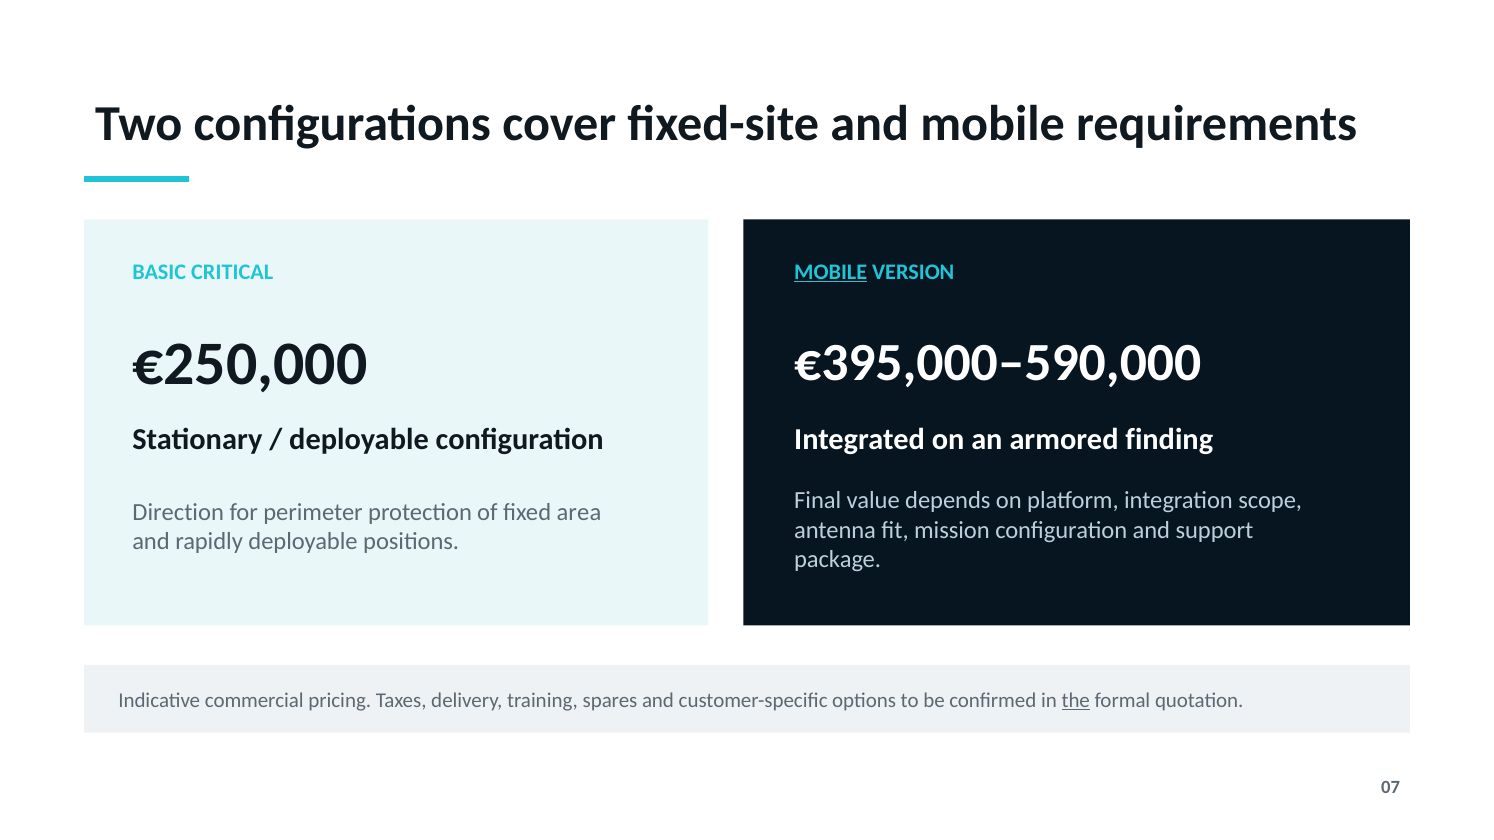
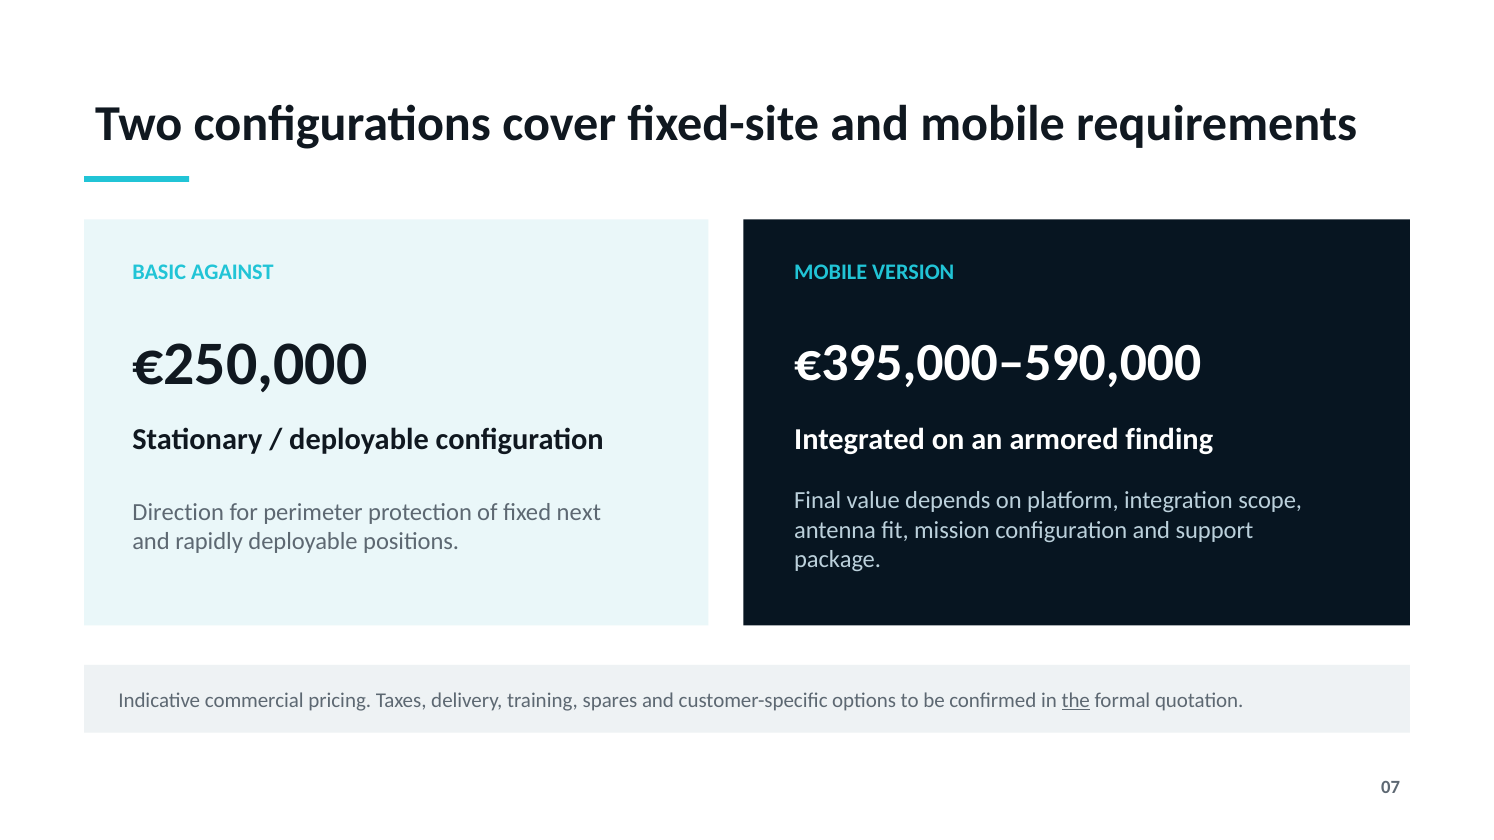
CRITICAL: CRITICAL -> AGAINST (232, 272)
MOBILE underline: present -> none (831, 272)
area: area -> next (579, 512)
